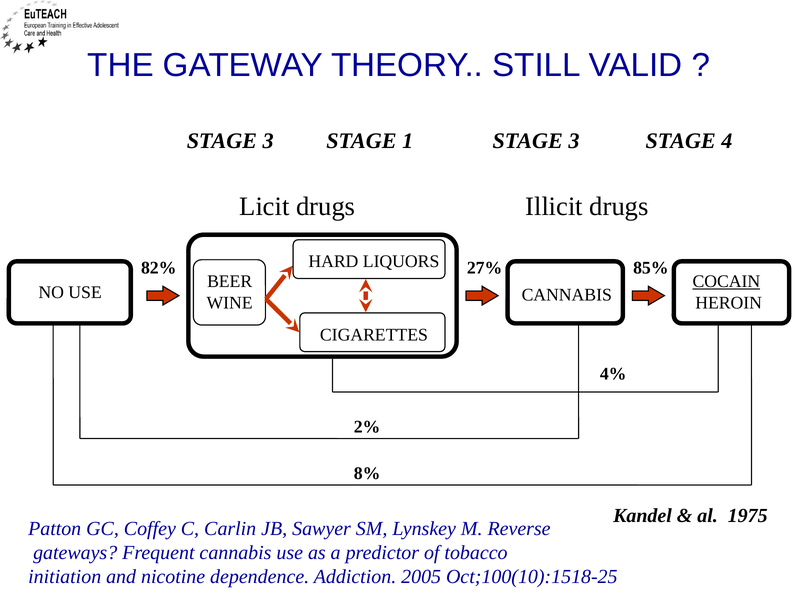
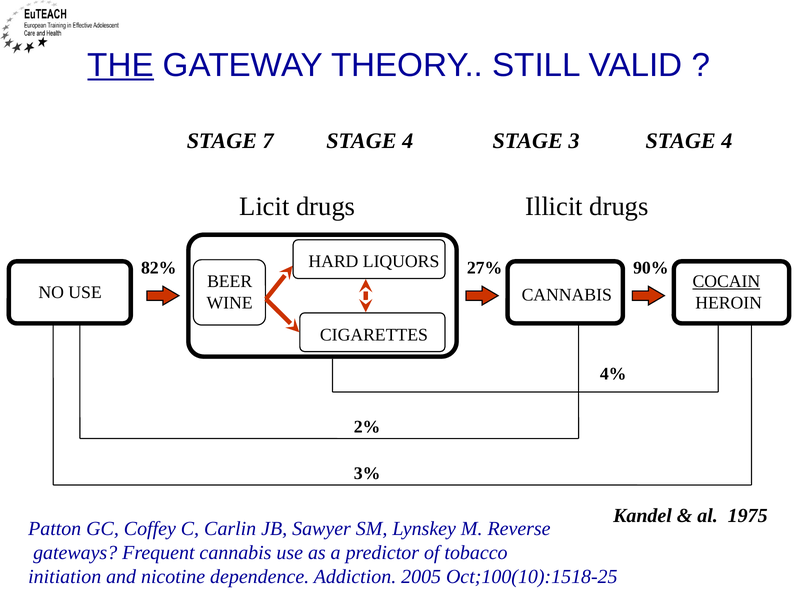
THE underline: none -> present (121, 65)
3: 3 -> 7 (268, 141)
1: 1 -> 4 (408, 141)
85%: 85% -> 90% (651, 268)
8%: 8% -> 3% (367, 474)
